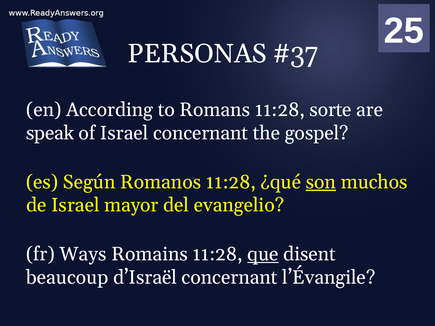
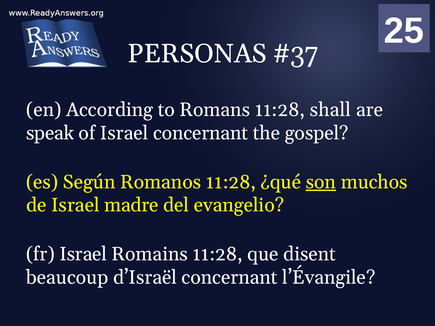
sorte: sorte -> shall (330, 110)
mayor: mayor -> madre (131, 205)
fr Ways: Ways -> Israel (83, 254)
que underline: present -> none (263, 254)
